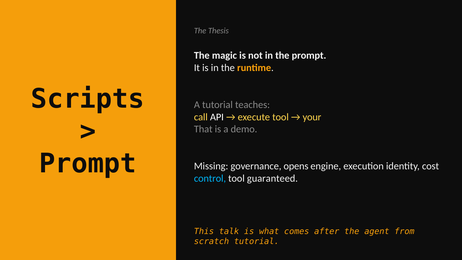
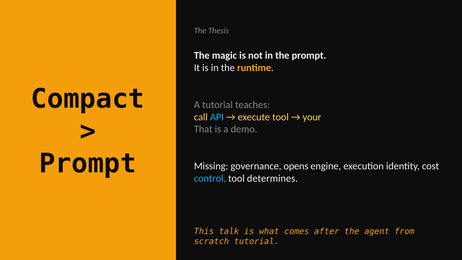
Scripts: Scripts -> Compact (88, 99)
API colour: white -> light blue (217, 117)
guaranteed: guaranteed -> determines (272, 178)
